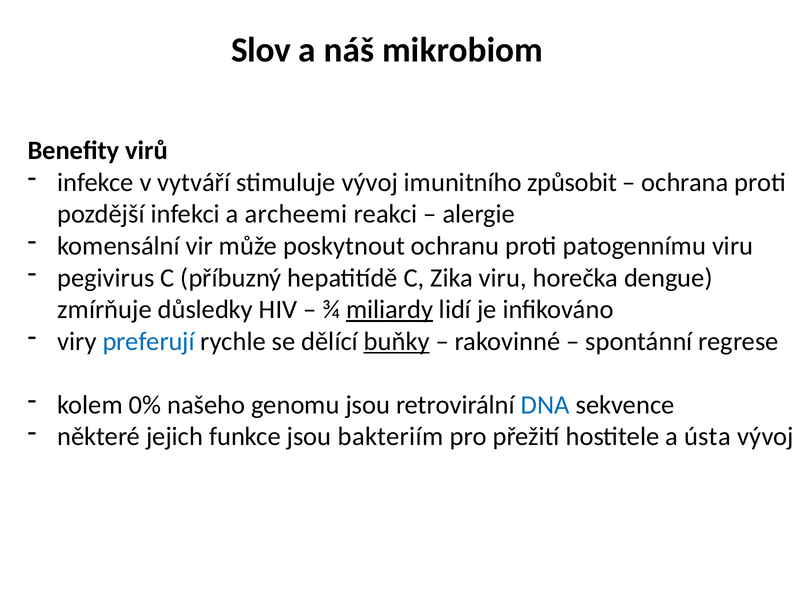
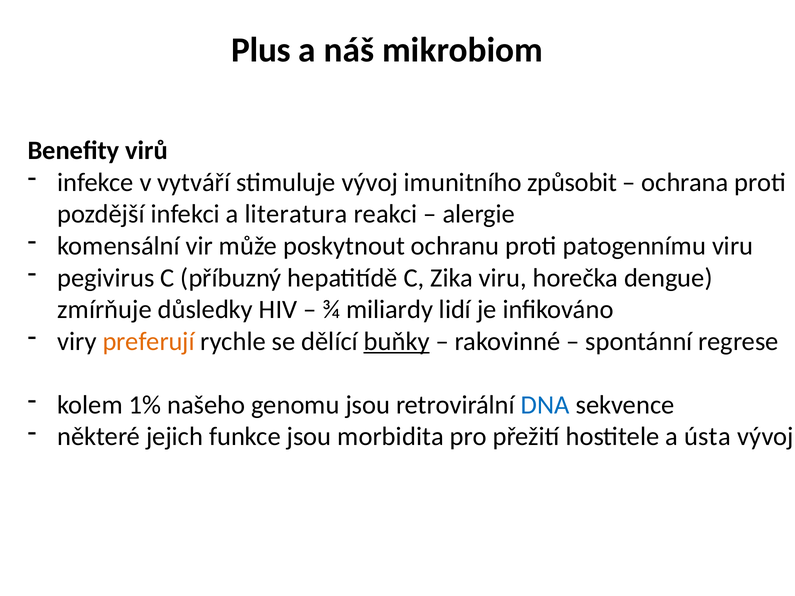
Slov: Slov -> Plus (261, 50)
archeemi: archeemi -> literatura (296, 214)
miliardy underline: present -> none (390, 310)
preferují colour: blue -> orange (149, 342)
0%: 0% -> 1% (145, 405)
bakteriím: bakteriím -> morbidita (391, 437)
